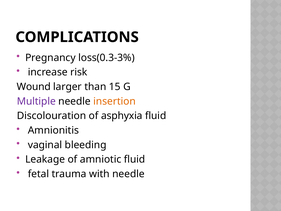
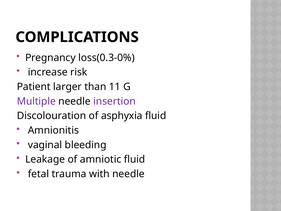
loss(0.3-3%: loss(0.3-3% -> loss(0.3-0% (106, 58)
Wound: Wound -> Patient (34, 87)
15: 15 -> 11 (115, 87)
insertion colour: orange -> purple (115, 101)
